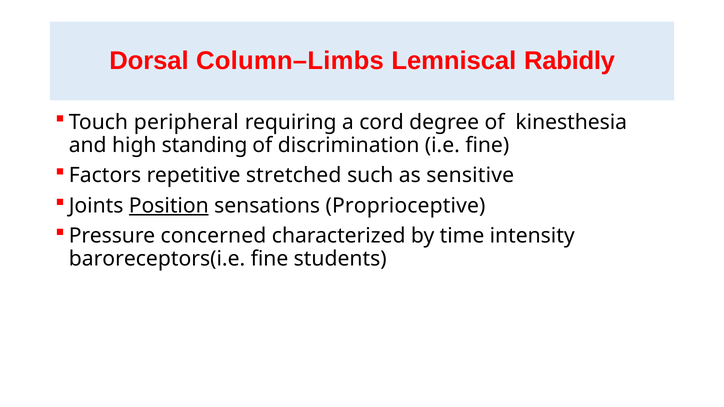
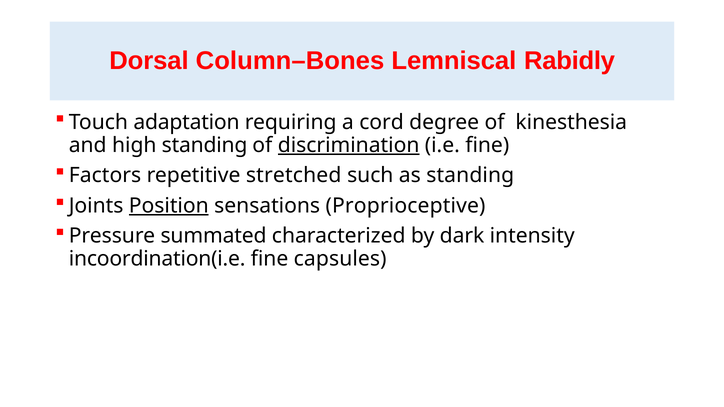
Column–Limbs: Column–Limbs -> Column–Bones (290, 61)
peripheral: peripheral -> adaptation (186, 122)
discrimination underline: none -> present (349, 145)
as sensitive: sensitive -> standing (470, 175)
concerned: concerned -> summated (214, 236)
time: time -> dark (462, 236)
baroreceptors(i.e: baroreceptors(i.e -> incoordination(i.e (157, 259)
students: students -> capsules (340, 259)
